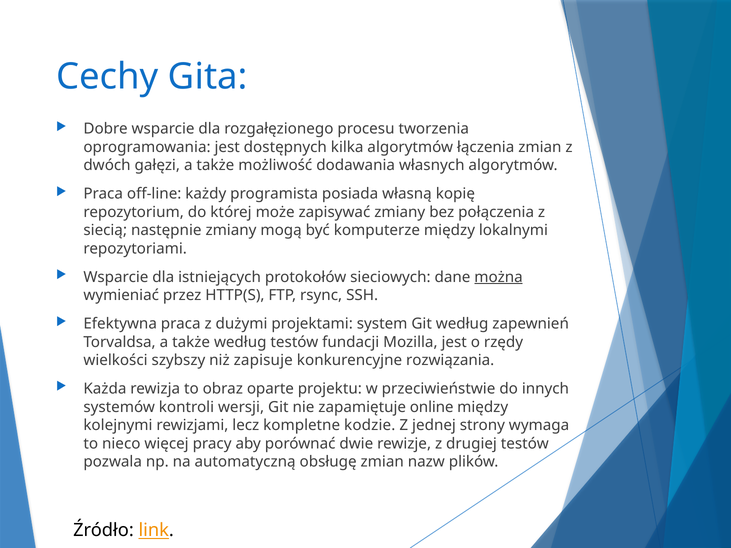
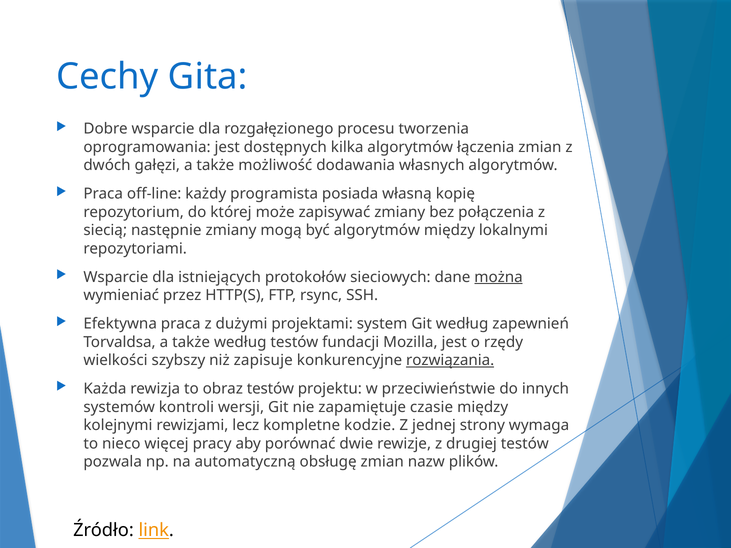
być komputerze: komputerze -> algorytmów (377, 231)
rozwiązania underline: none -> present (450, 361)
obraz oparte: oparte -> testów (270, 389)
online: online -> czasie (432, 407)
